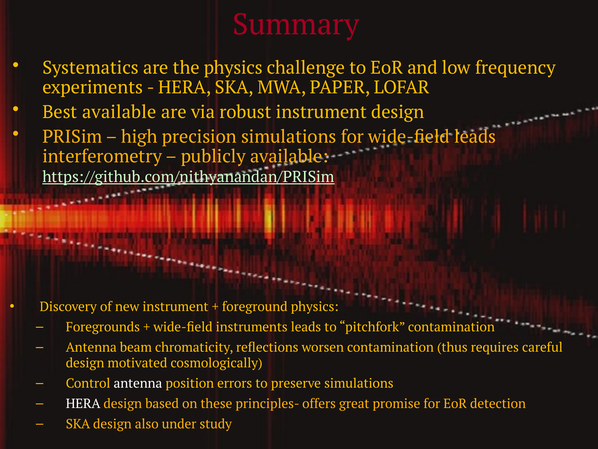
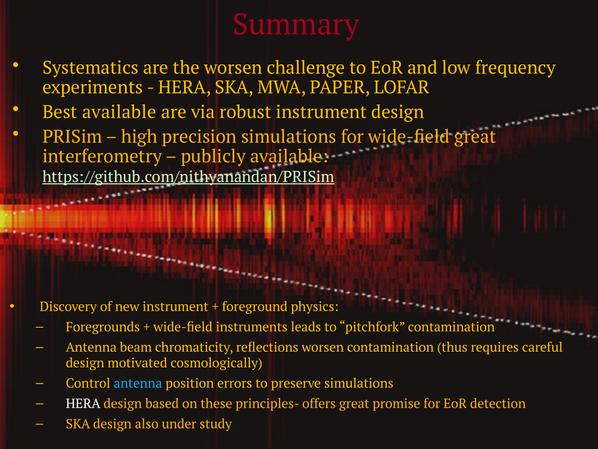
the physics: physics -> worsen (233, 68)
wide-field leads: leads -> great (475, 137)
antenna colour: white -> light blue (138, 383)
